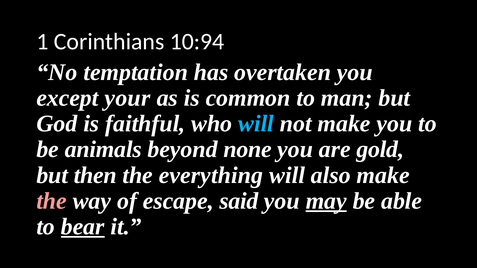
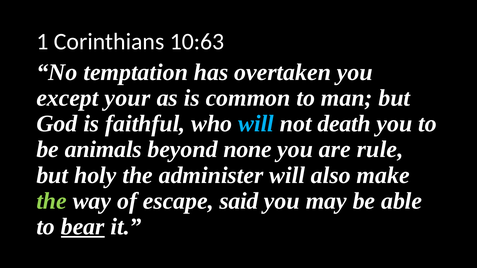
10:94: 10:94 -> 10:63 (197, 42)
not make: make -> death (344, 124)
gold: gold -> rule (380, 150)
then: then -> holy (95, 175)
everything: everything -> administer (211, 175)
the colour: pink -> light green (52, 201)
may underline: present -> none (326, 201)
